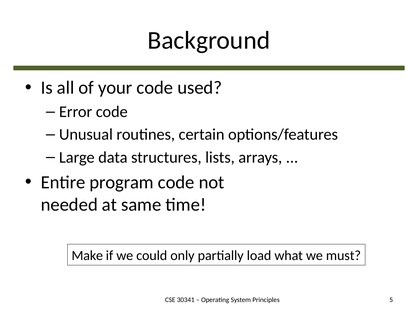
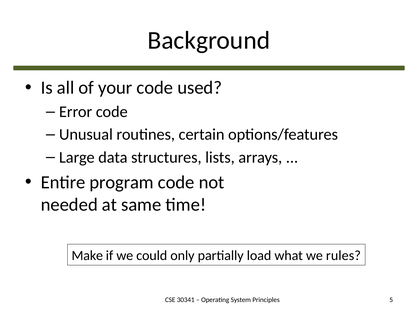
must: must -> rules (343, 255)
